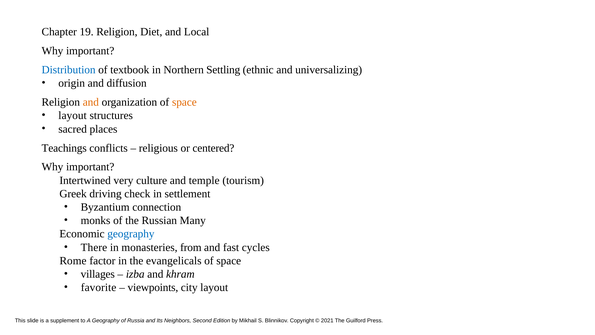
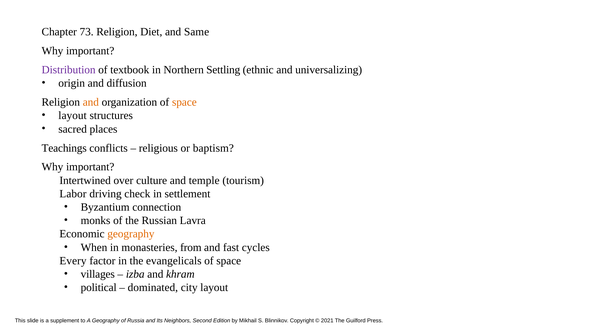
19: 19 -> 73 (87, 32)
Local: Local -> Same (197, 32)
Distribution colour: blue -> purple (69, 70)
centered: centered -> baptism (213, 148)
very: very -> over (123, 180)
Greek: Greek -> Labor (73, 194)
Many: Many -> Lavra (193, 220)
geography colour: blue -> orange (131, 234)
There: There -> When (94, 247)
Rome: Rome -> Every (73, 261)
favorite: favorite -> political (99, 287)
viewpoints: viewpoints -> dominated (153, 287)
